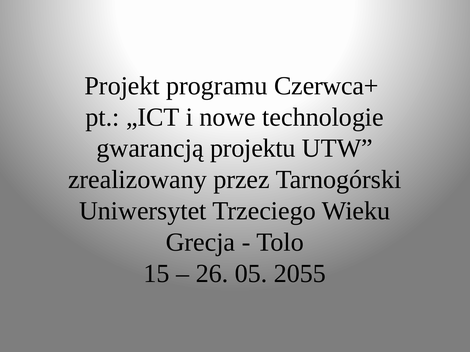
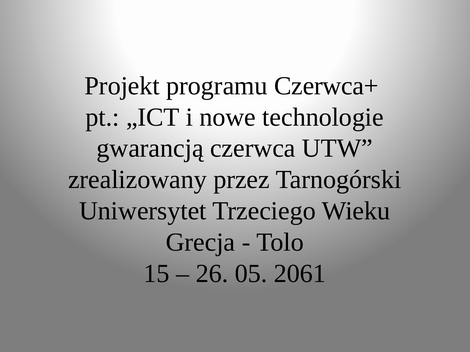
projektu: projektu -> czerwca (253, 149)
2055: 2055 -> 2061 (300, 274)
